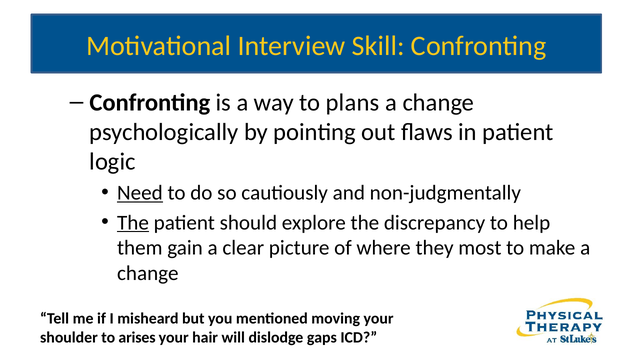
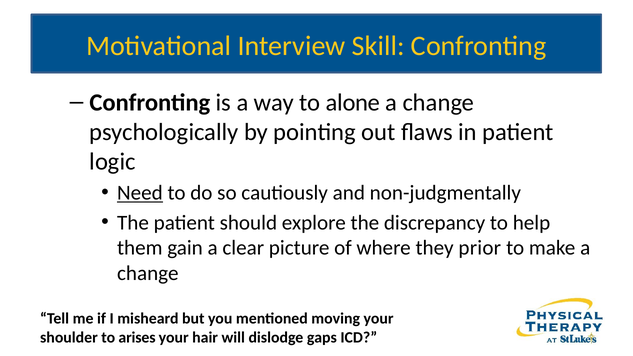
plans: plans -> alone (353, 103)
The underline: present -> none (133, 223)
most: most -> prior (480, 248)
